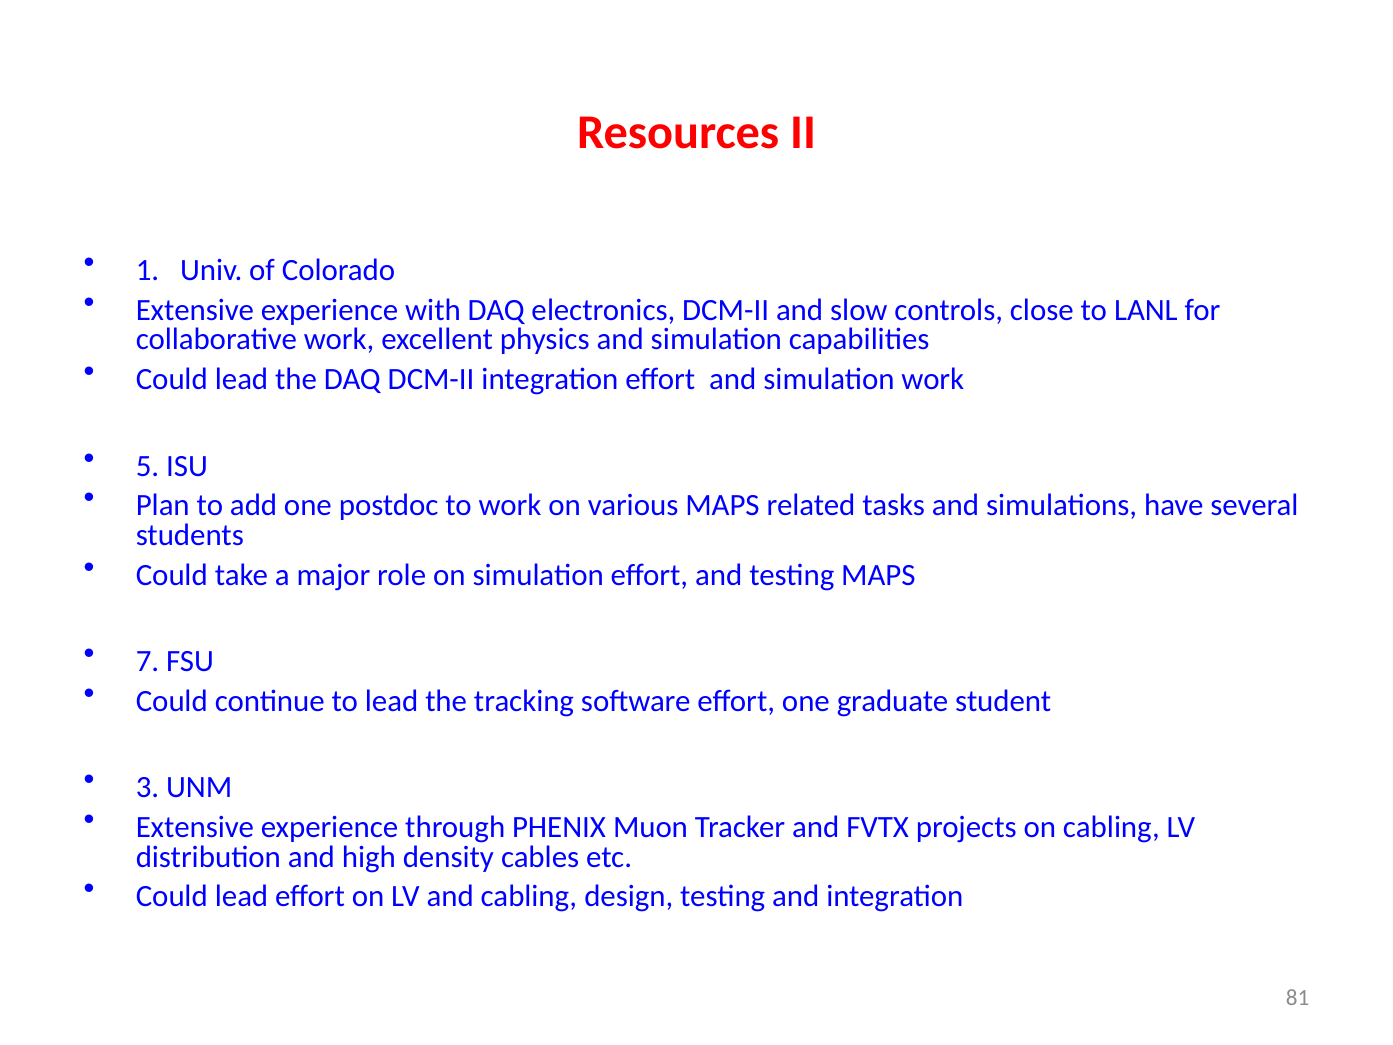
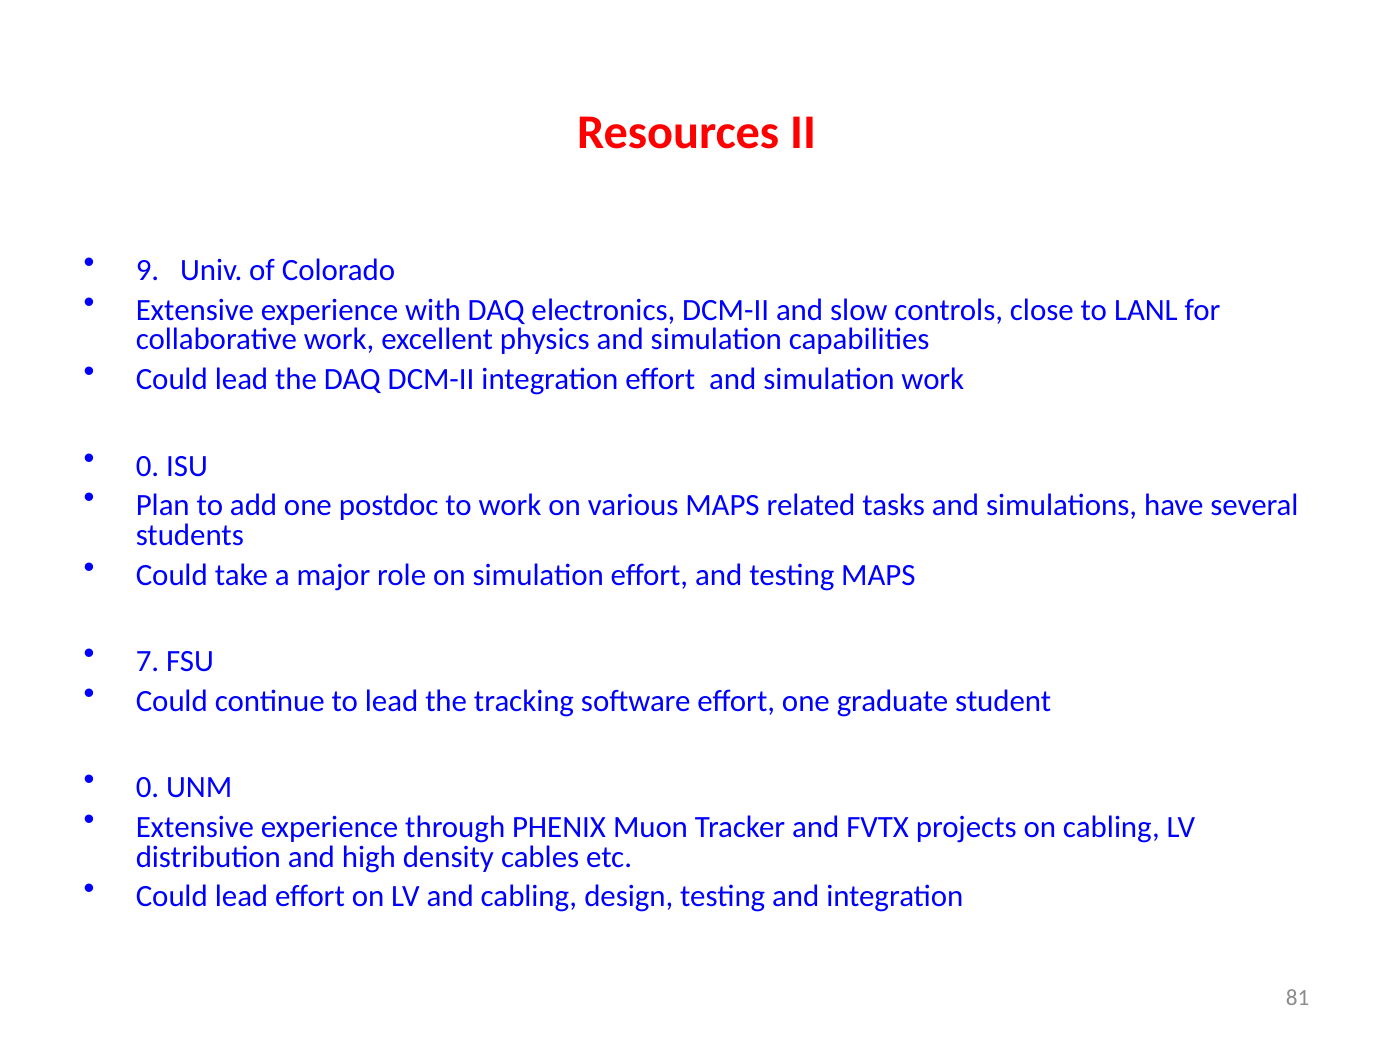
1: 1 -> 9 (148, 270)
5: 5 -> 0 (148, 466)
3: 3 -> 0 (148, 787)
